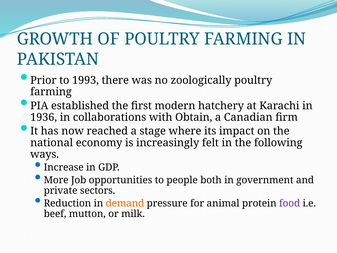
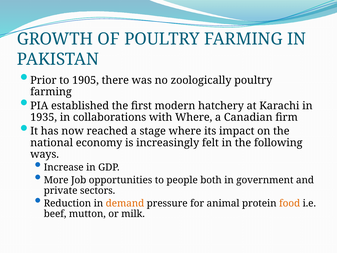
1993: 1993 -> 1905 (86, 80)
1936: 1936 -> 1935 (44, 117)
with Obtain: Obtain -> Where (194, 117)
food colour: purple -> orange (290, 203)
